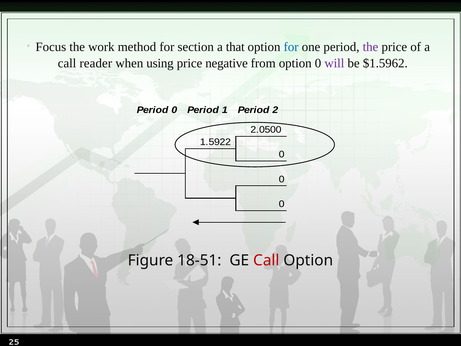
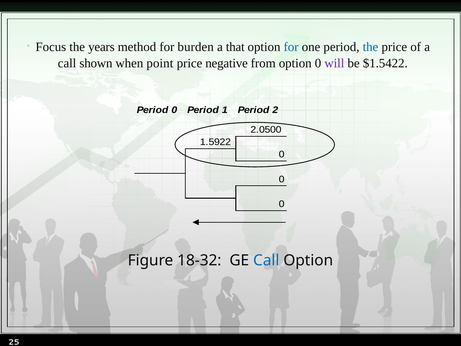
work: work -> years (101, 47)
section: section -> burden (196, 47)
the colour: purple -> blue (370, 47)
reader: reader -> shown (96, 63)
using: using -> point (160, 63)
$1.5962: $1.5962 -> $1.5422 (385, 63)
18-51: 18-51 -> 18-32 (199, 260)
Call colour: red -> blue (266, 260)
